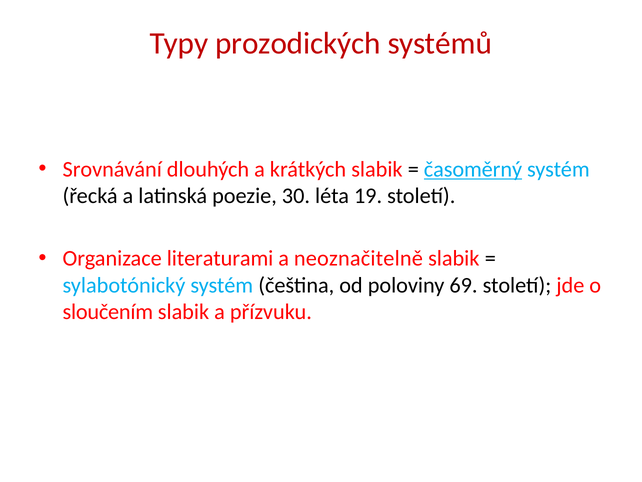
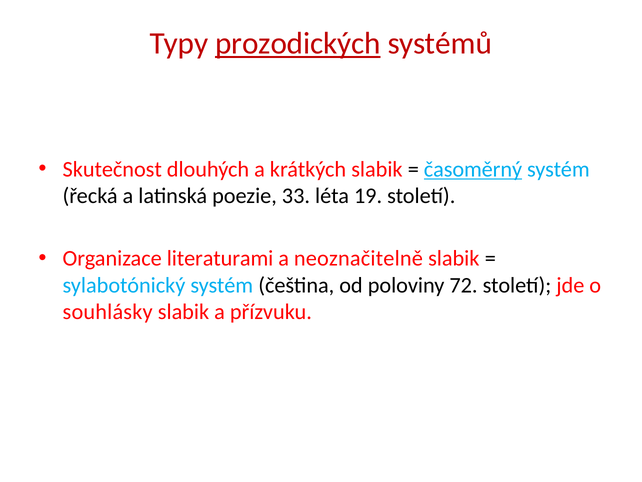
prozodických underline: none -> present (298, 43)
Srovnávání: Srovnávání -> Skutečnost (112, 169)
30: 30 -> 33 (296, 196)
69: 69 -> 72 (463, 285)
sloučením: sloučením -> souhlásky (108, 312)
